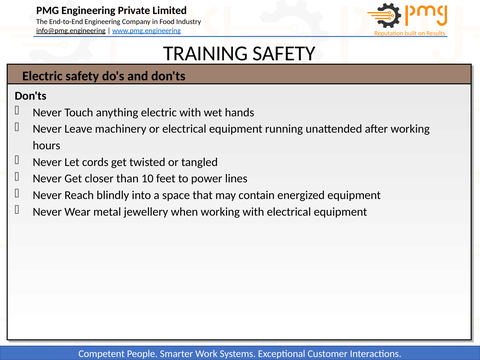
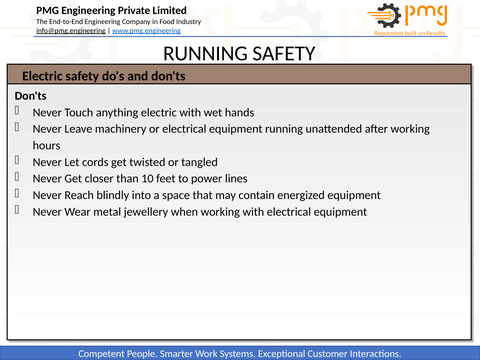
TRAINING: TRAINING -> RUNNING (205, 53)
